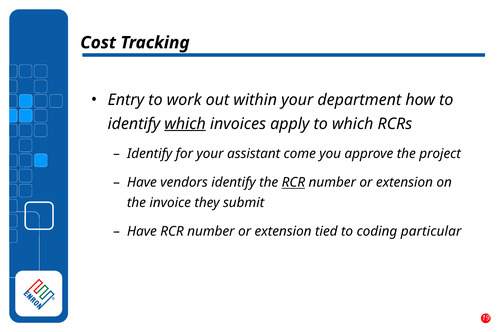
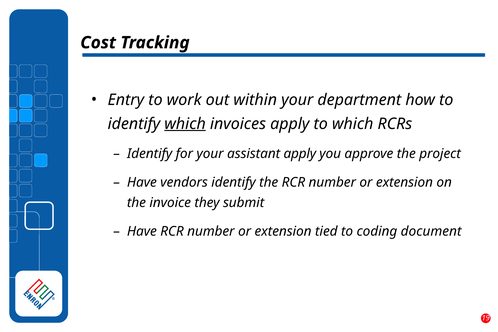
assistant come: come -> apply (300, 154)
RCR underline: present -> none (293, 182)
particular: particular -> document (431, 231)
